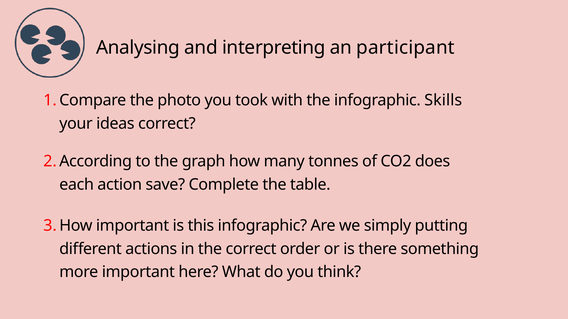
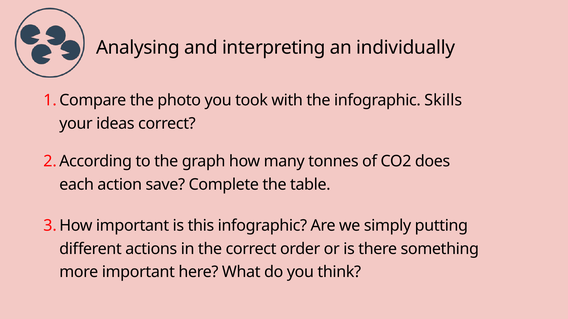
participant: participant -> individually (406, 48)
